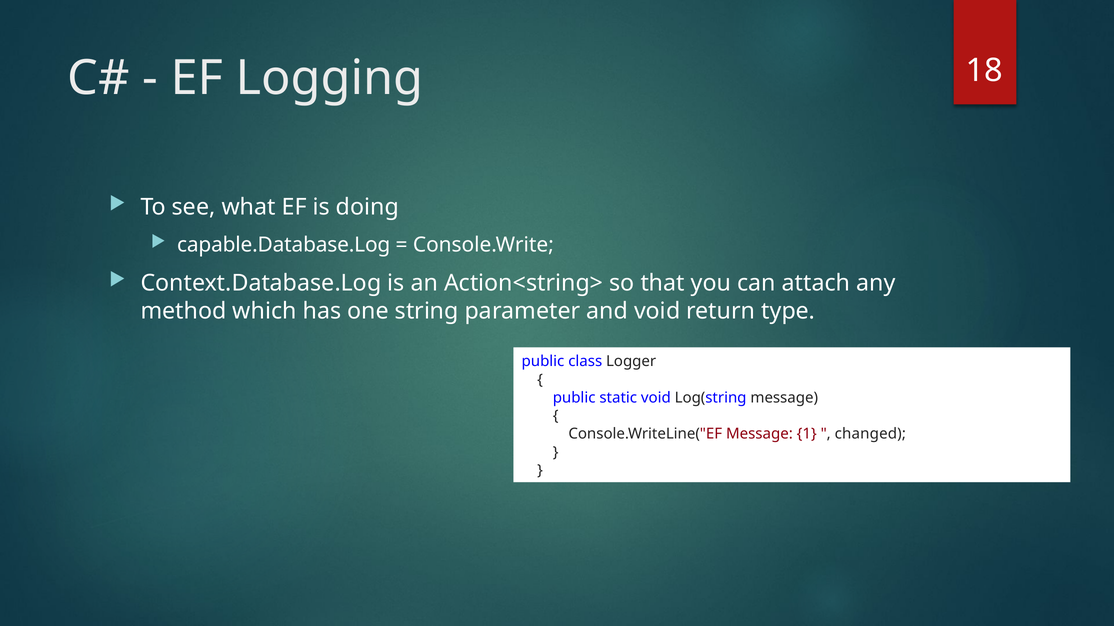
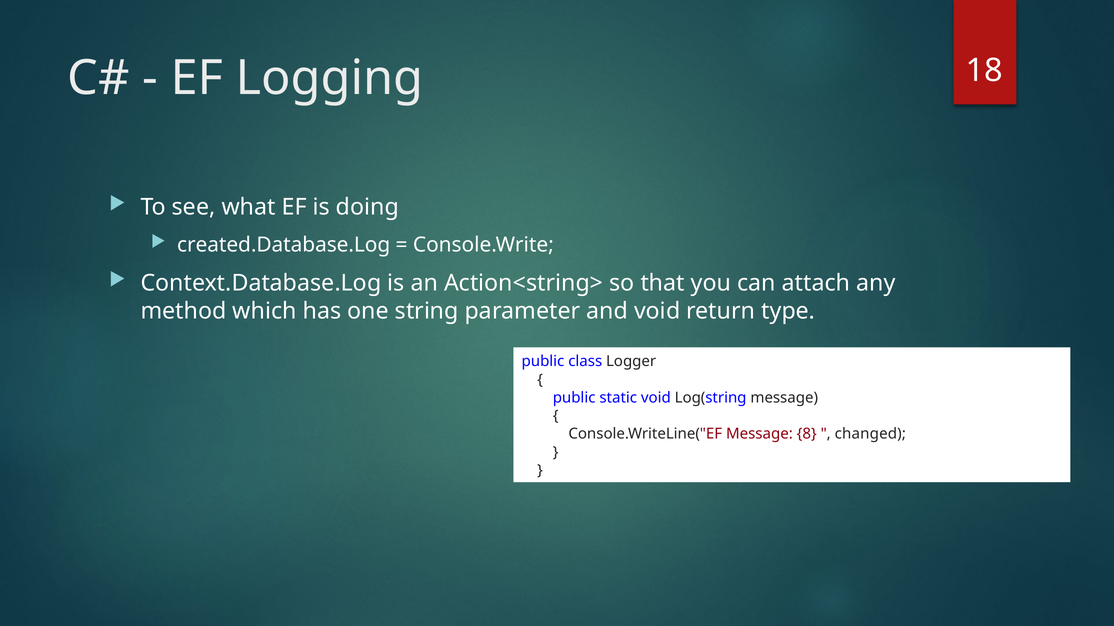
capable.Database.Log: capable.Database.Log -> created.Database.Log (284, 245)
1: 1 -> 8 (807, 434)
